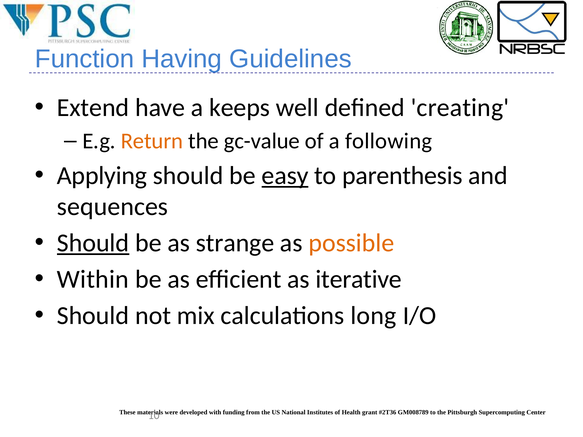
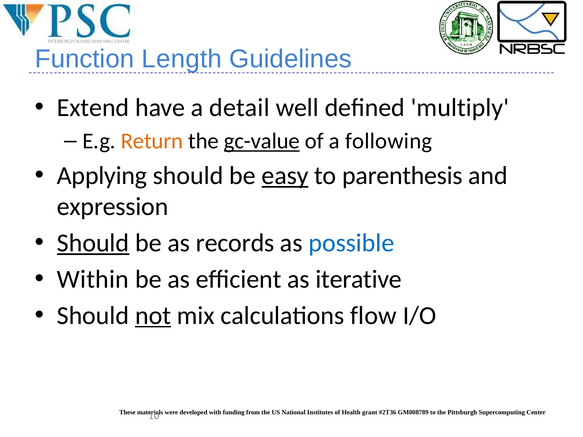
Having: Having -> Length (182, 59)
keeps: keeps -> detail (239, 108)
creating: creating -> multiply (460, 108)
gc-value underline: none -> present (262, 141)
sequences: sequences -> expression (113, 207)
strange: strange -> records (235, 243)
possible colour: orange -> blue (351, 243)
not underline: none -> present (153, 316)
long: long -> flow (373, 316)
